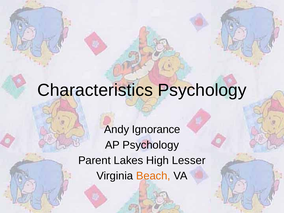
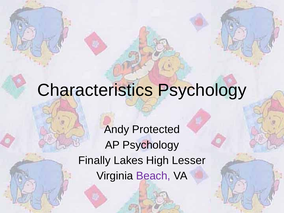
Ignorance: Ignorance -> Protected (156, 130)
Parent: Parent -> Finally (94, 160)
Beach colour: orange -> purple (153, 176)
